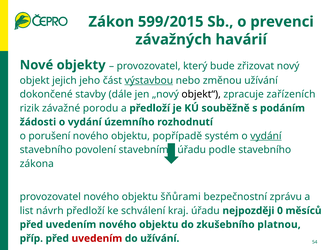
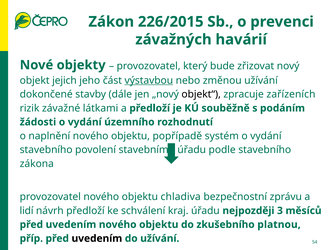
599/2015: 599/2015 -> 226/2015 (171, 22)
porodu: porodu -> látkami (101, 108)
porušení: porušení -> naplnění (49, 136)
vydání underline: present -> none (266, 136)
šňůrami: šňůrami -> chladiva (181, 197)
list: list -> lidí (27, 211)
0: 0 -> 3 (280, 211)
uvedením colour: red -> black (97, 239)
